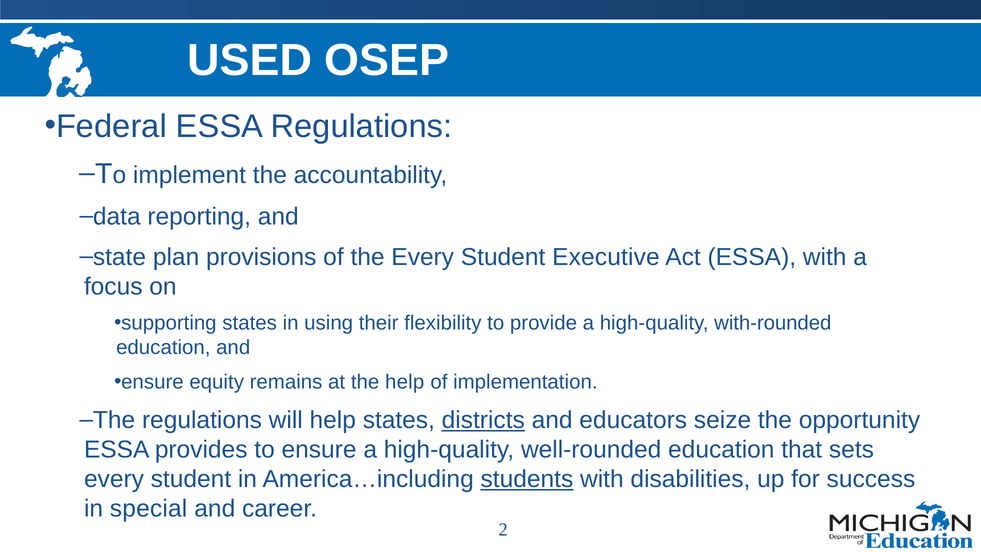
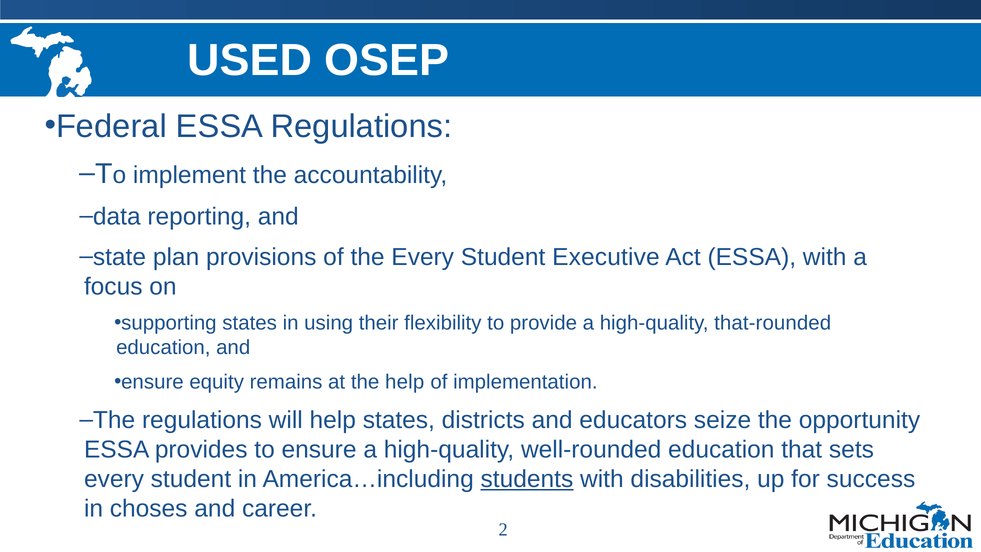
with-rounded: with-rounded -> that-rounded (773, 323)
districts underline: present -> none (483, 420)
special: special -> choses (149, 508)
